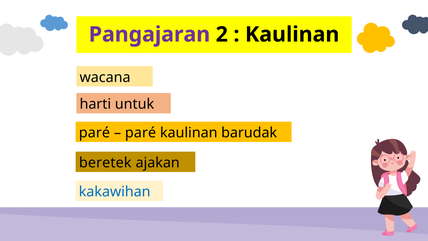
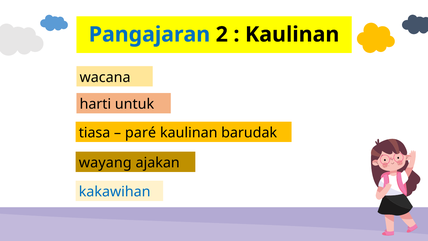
Pangajaran colour: purple -> blue (149, 34)
paré: paré -> tiasa (95, 133)
beretek: beretek -> wayang (105, 163)
